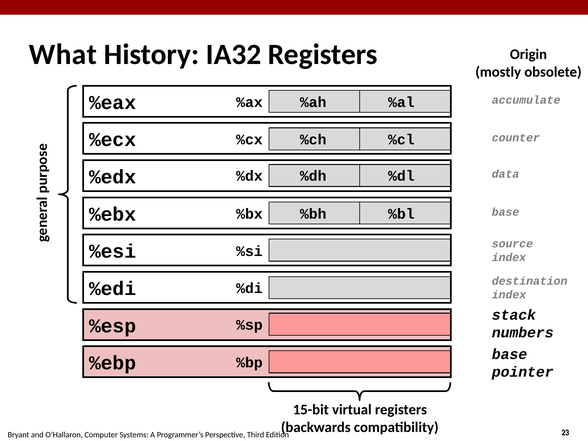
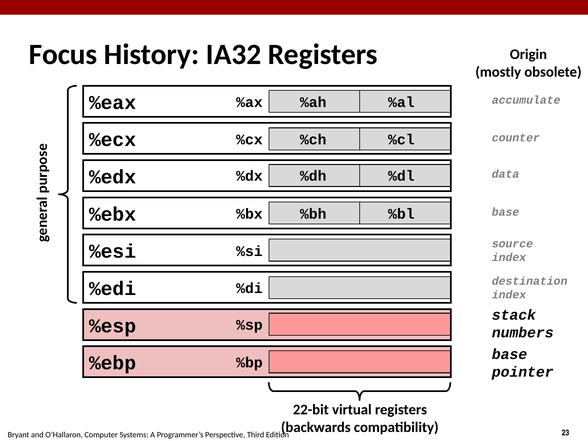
What: What -> Focus (63, 55)
15-bit: 15-bit -> 22-bit (311, 410)
